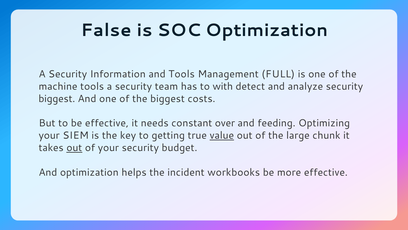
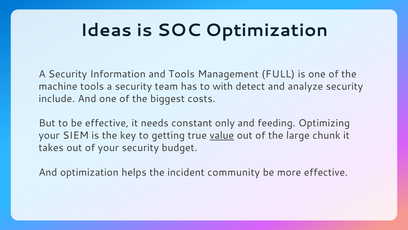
False: False -> Ideas (106, 30)
biggest: biggest -> include (57, 99)
over: over -> only (225, 123)
out underline: present -> none (74, 147)
workbooks: workbooks -> community (234, 172)
